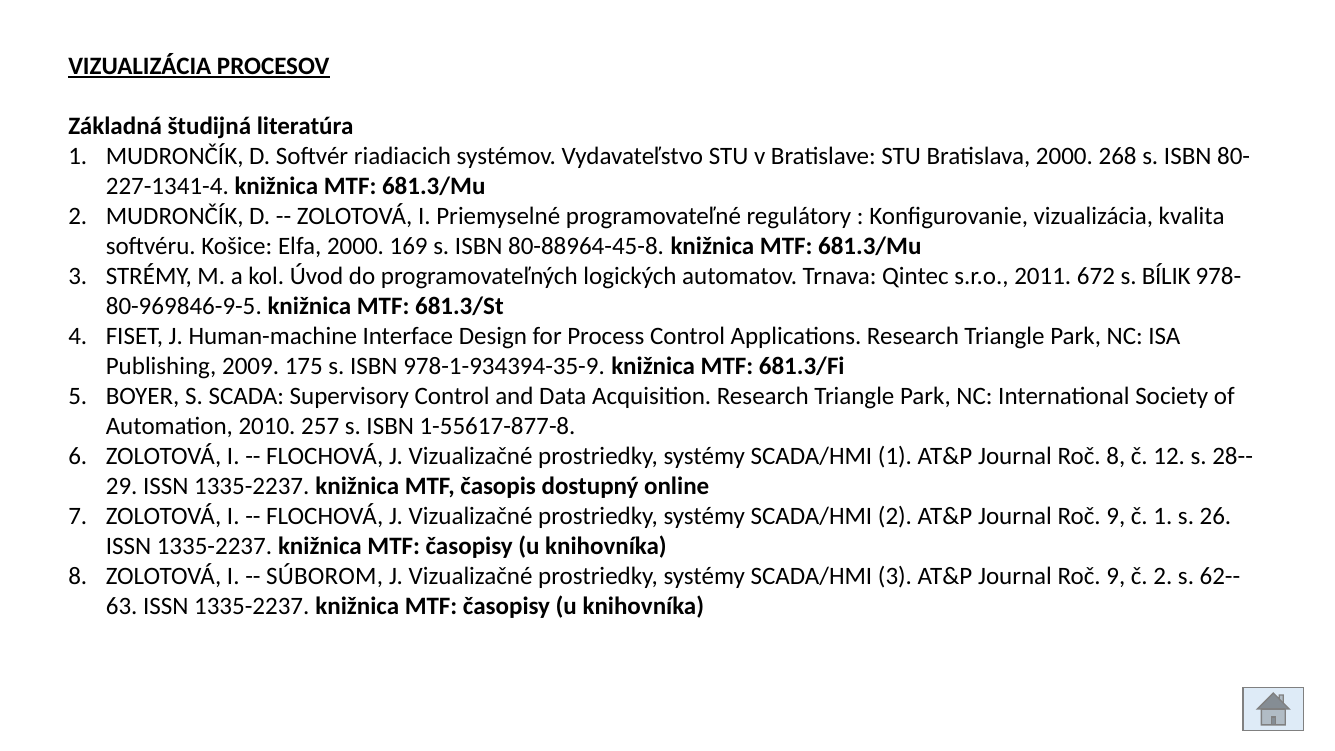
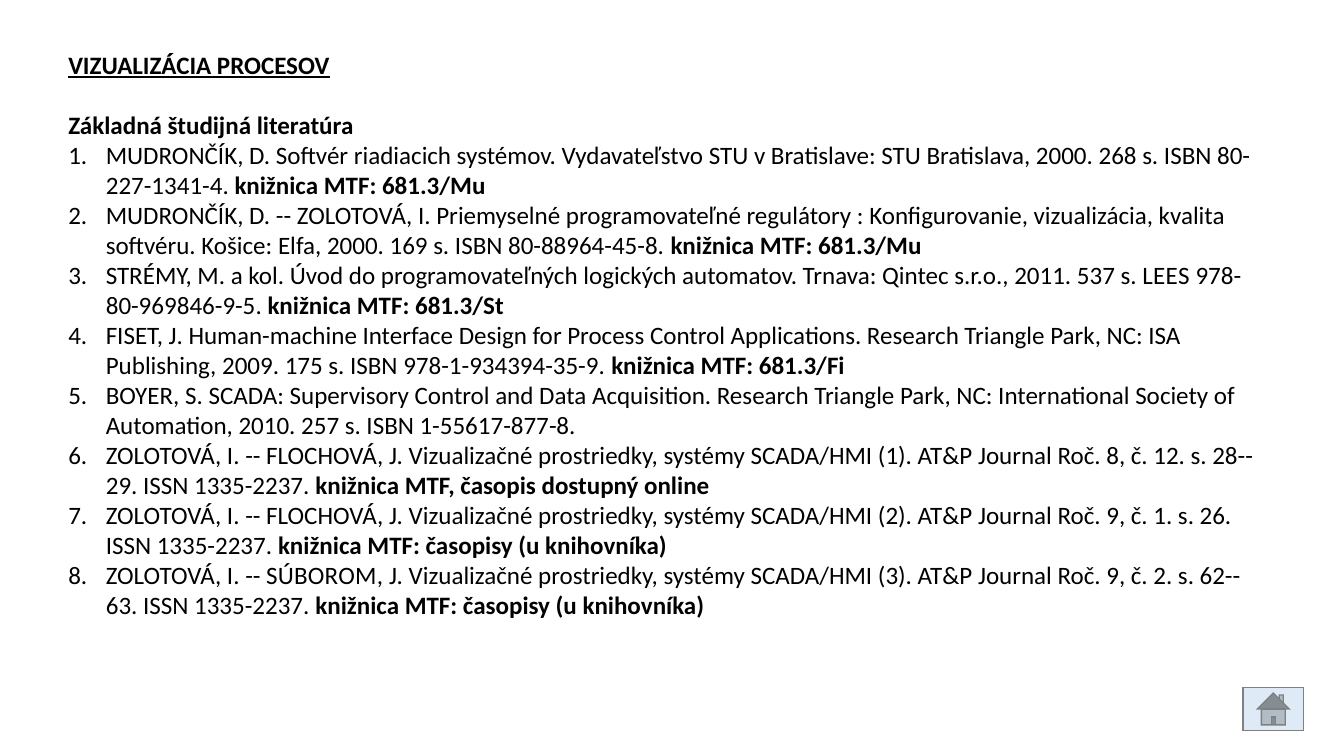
672: 672 -> 537 (1096, 276)
BÍLIK: BÍLIK -> LEES (1166, 276)
